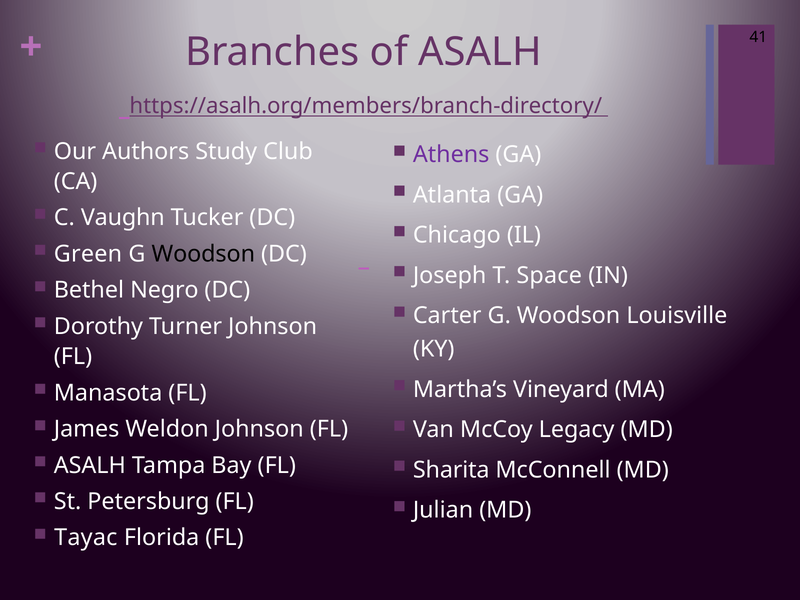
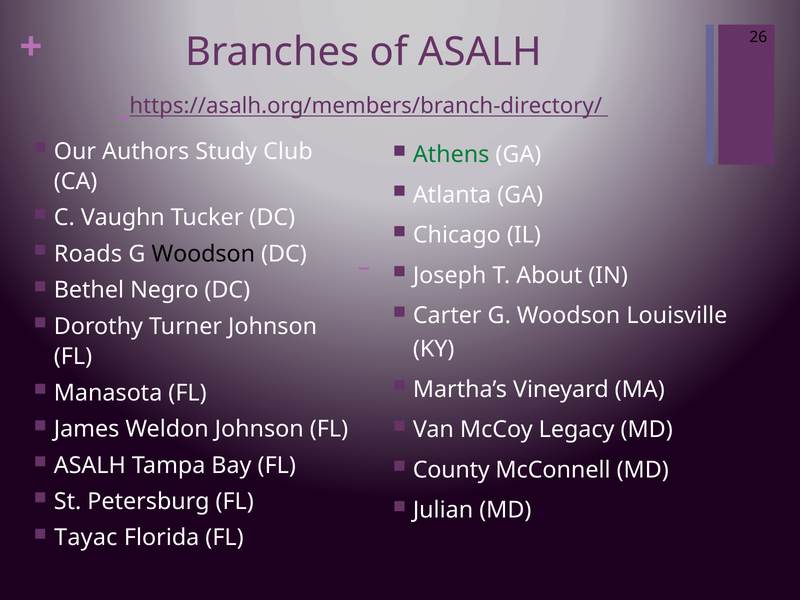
41: 41 -> 26 (758, 37)
Athens colour: purple -> green (451, 155)
Green: Green -> Roads (88, 254)
Space: Space -> About (549, 275)
Sharita: Sharita -> County (451, 470)
